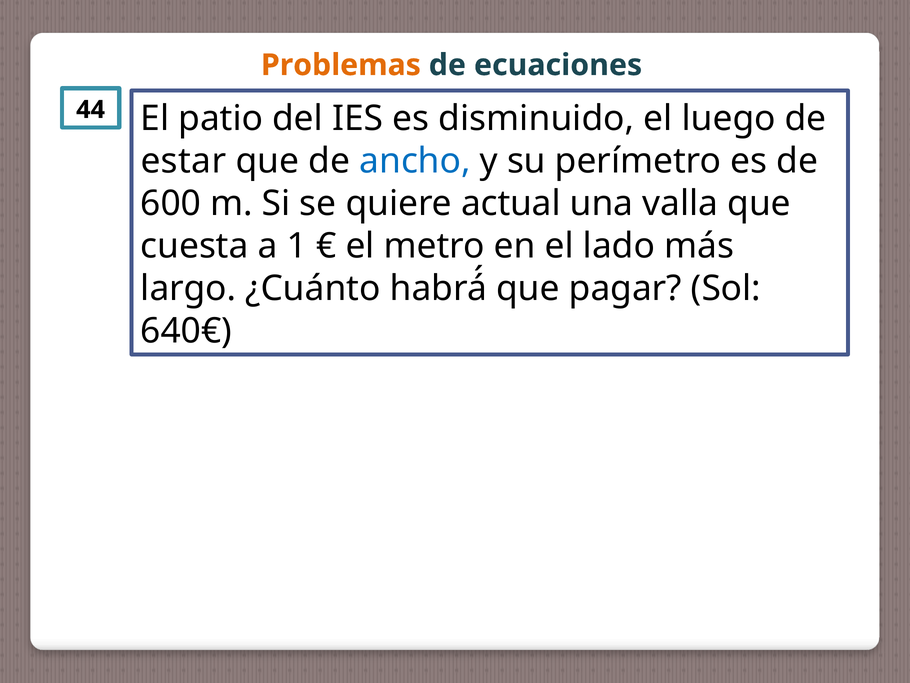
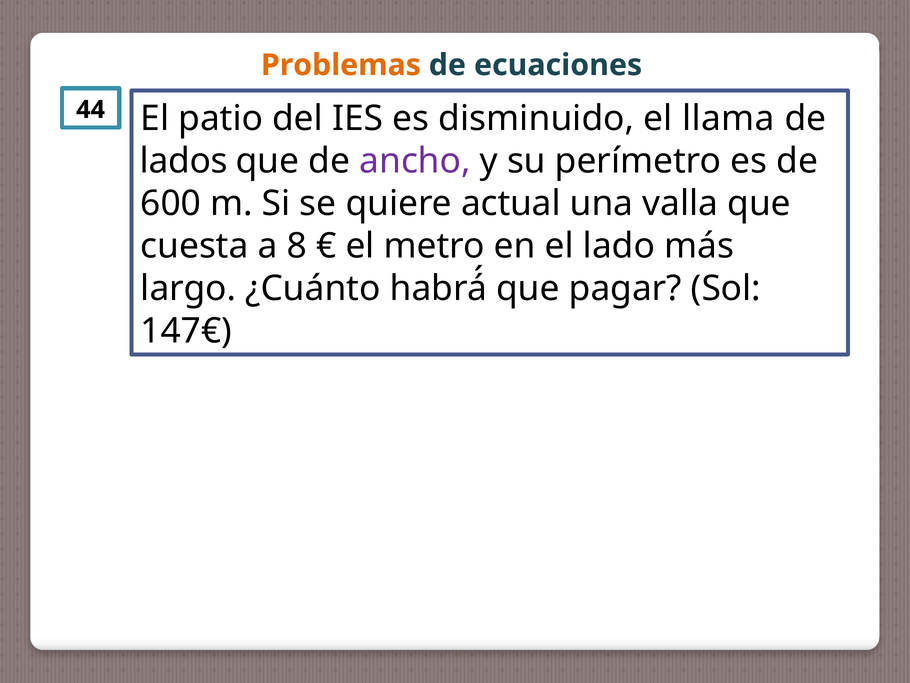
luego: luego -> llama (728, 119)
estar: estar -> lados (184, 161)
ancho colour: blue -> purple (415, 161)
1: 1 -> 8 (297, 246)
640€: 640€ -> 147€ (186, 331)
